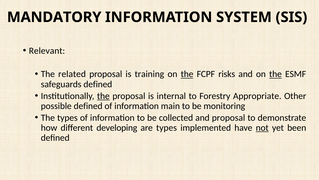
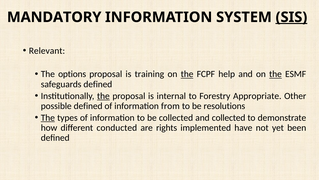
SIS underline: none -> present (291, 17)
related: related -> options (72, 74)
risks: risks -> help (227, 74)
main: main -> from (170, 106)
monitoring: monitoring -> resolutions (224, 106)
The underline: none -> present (48, 117)
and proposal: proposal -> collected (229, 117)
developing: developing -> conducted (117, 127)
are types: types -> rights (167, 127)
not underline: present -> none (262, 127)
